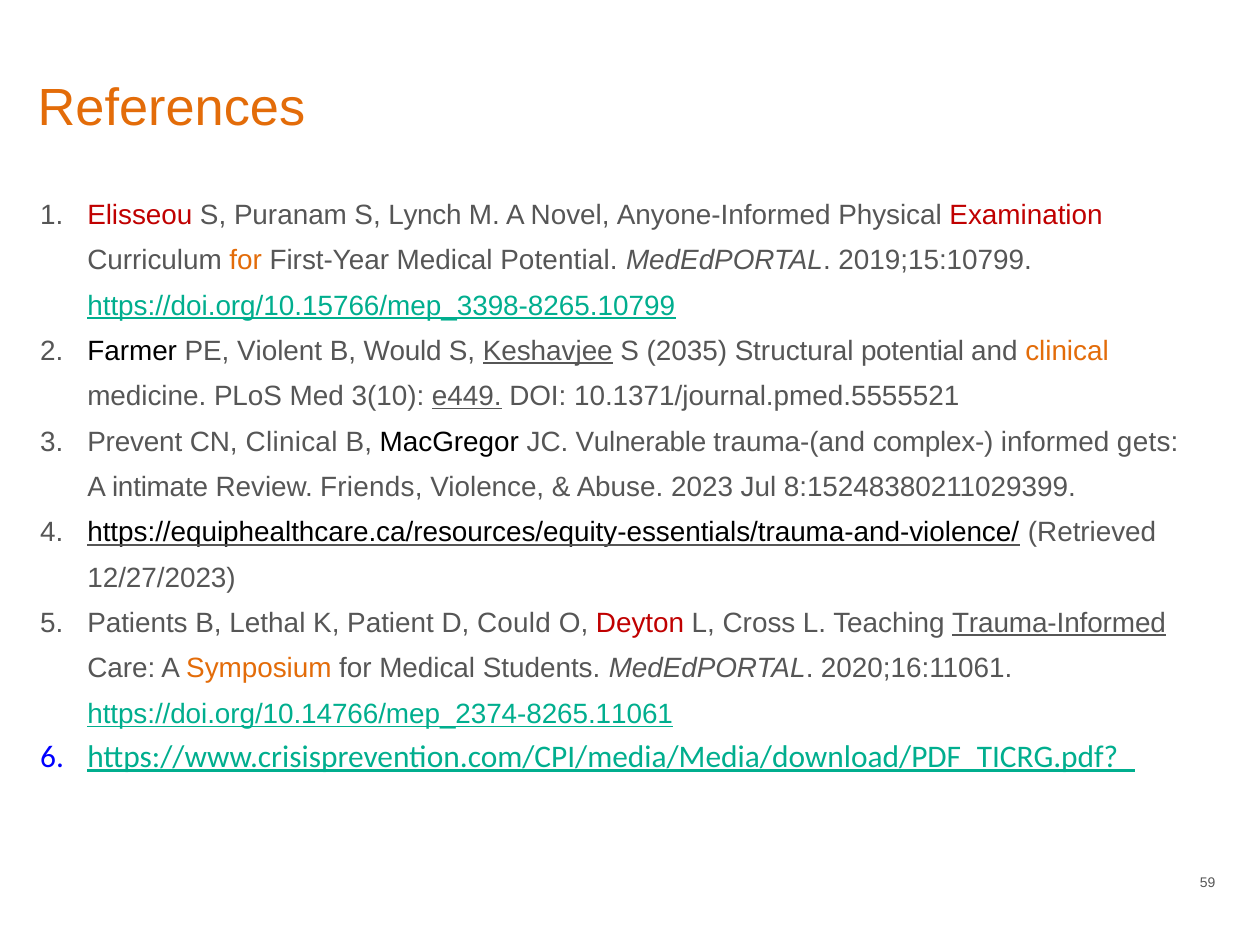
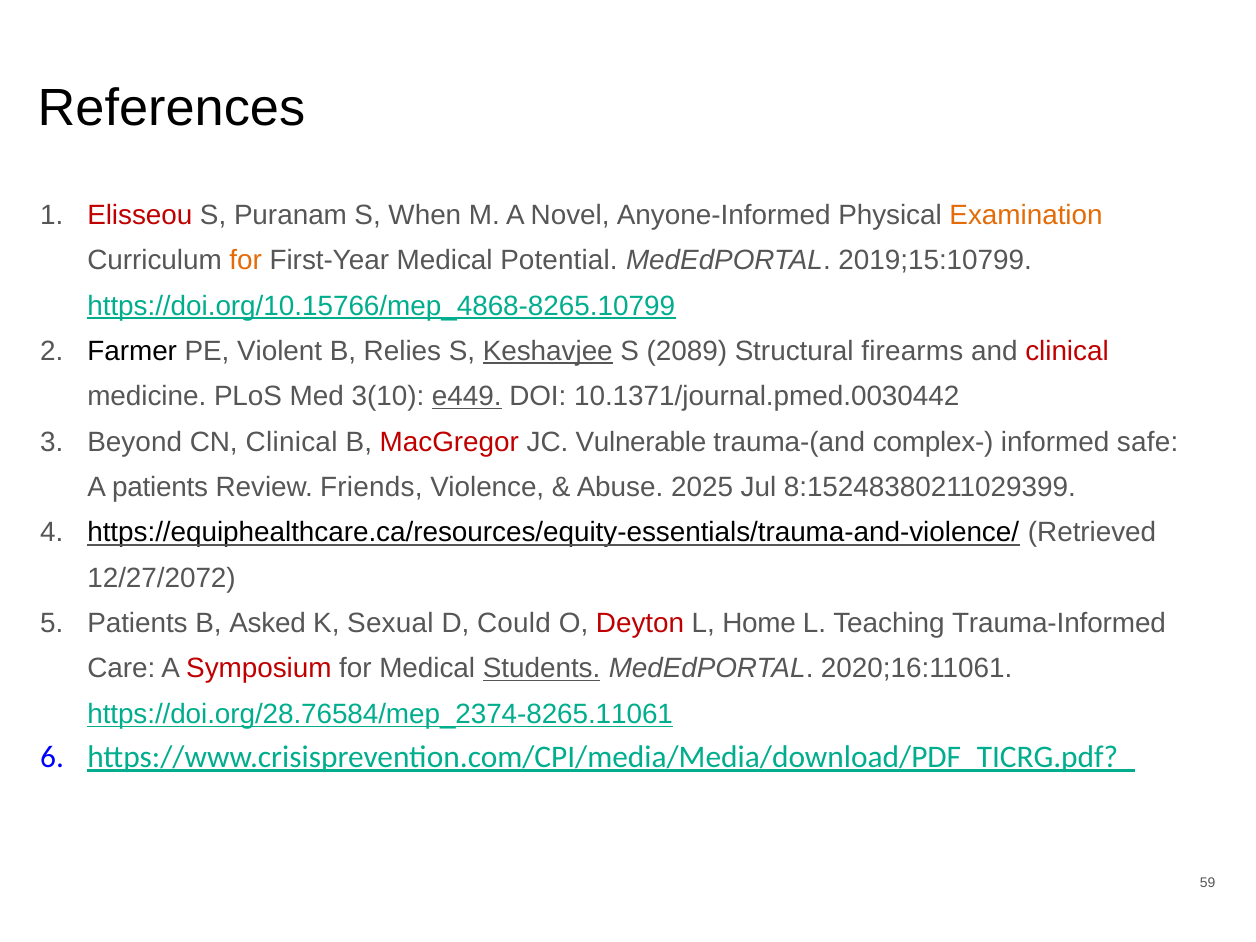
References colour: orange -> black (171, 108)
Lynch: Lynch -> When (425, 215)
Examination colour: red -> orange (1026, 215)
https://doi.org/10.15766/mep_3398-8265.10799: https://doi.org/10.15766/mep_3398-8265.10799 -> https://doi.org/10.15766/mep_4868-8265.10799 (381, 306)
Would: Would -> Relies (402, 351)
2035: 2035 -> 2089 (687, 351)
Structural potential: potential -> firearms (912, 351)
clinical colour: orange -> red (1067, 351)
10.1371/journal.pmed.5555521: 10.1371/journal.pmed.5555521 -> 10.1371/journal.pmed.0030442 (767, 397)
Prevent: Prevent -> Beyond (135, 442)
MacGregor colour: black -> red (449, 442)
gets: gets -> safe (1148, 442)
A intimate: intimate -> patients (160, 487)
2023: 2023 -> 2025 (702, 487)
12/27/2023: 12/27/2023 -> 12/27/2072 (162, 578)
Lethal: Lethal -> Asked (268, 623)
Patient: Patient -> Sexual (390, 623)
Cross: Cross -> Home (759, 623)
Trauma-Informed underline: present -> none (1059, 623)
Symposium colour: orange -> red (259, 669)
Students underline: none -> present (542, 669)
https://doi.org/10.14766/mep_2374-8265.11061: https://doi.org/10.14766/mep_2374-8265.11061 -> https://doi.org/28.76584/mep_2374-8265.11061 (380, 714)
